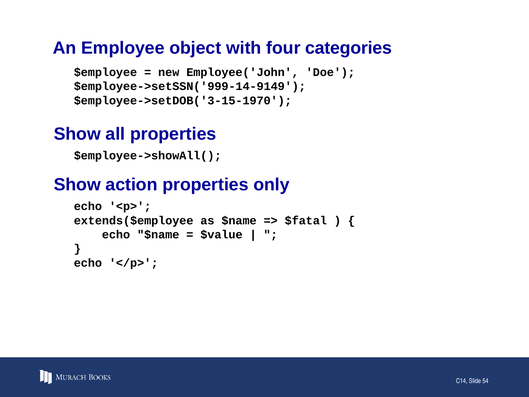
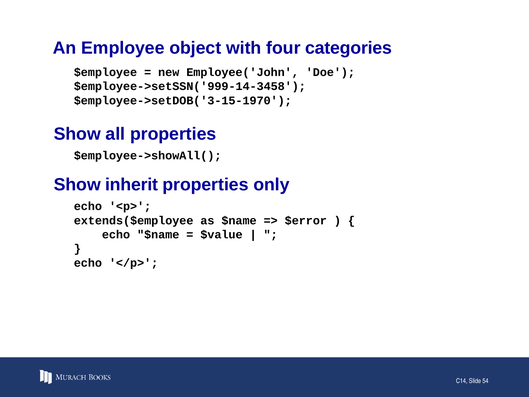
$employee->setSSN('999-14-9149: $employee->setSSN('999-14-9149 -> $employee->setSSN('999-14-3458 (190, 86)
action: action -> inherit (132, 185)
$fatal: $fatal -> $error (306, 220)
